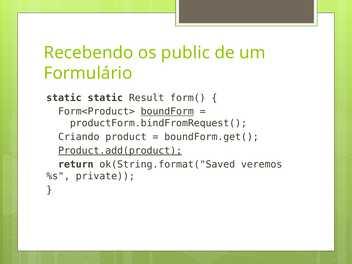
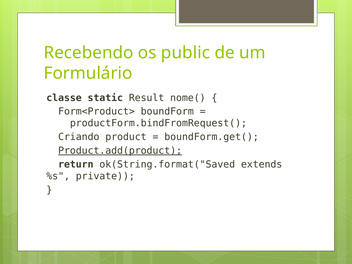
static: static -> classe (64, 98)
form(: form( -> nome( (188, 98)
boundForm underline: present -> none (167, 111)
veremos: veremos -> extends (262, 164)
